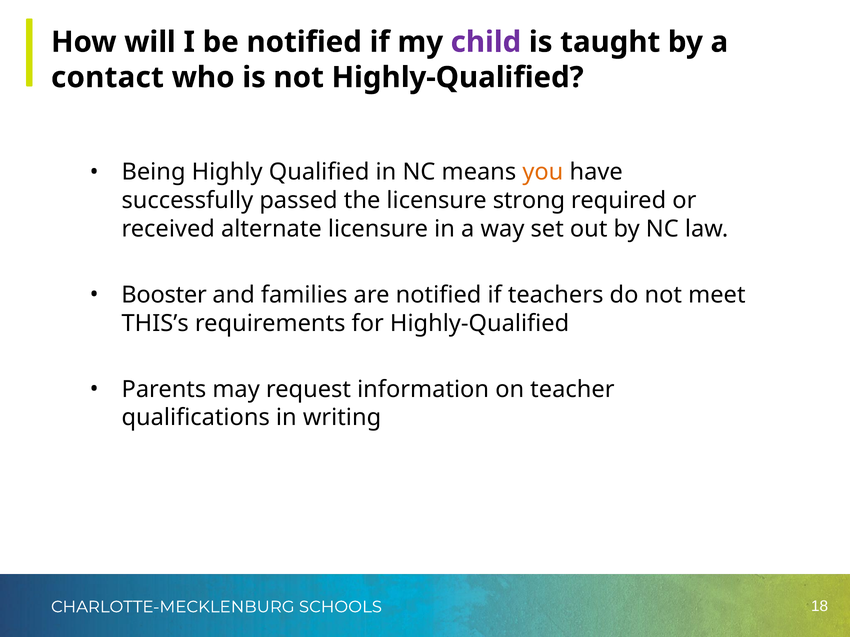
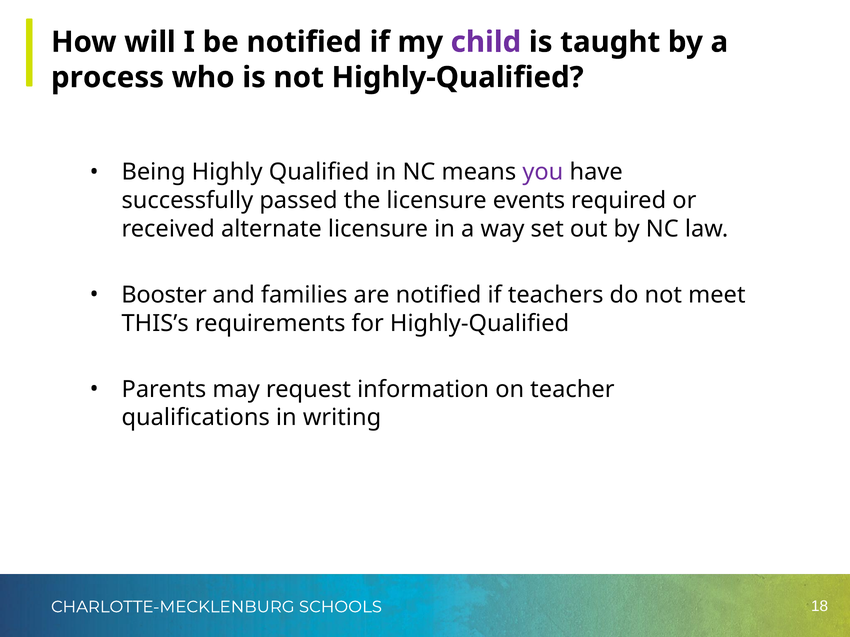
contact: contact -> process (108, 78)
you colour: orange -> purple (543, 172)
strong: strong -> events (529, 201)
